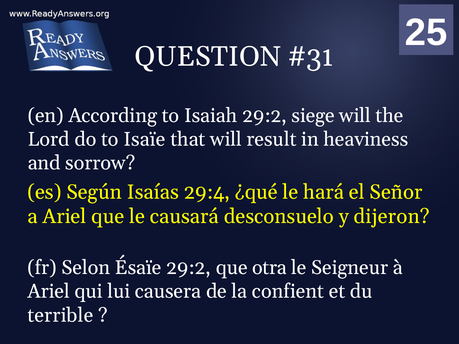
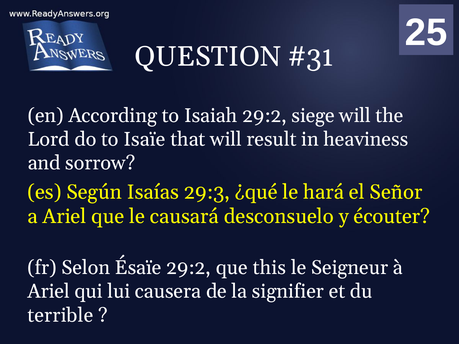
29:4: 29:4 -> 29:3 (207, 192)
dijeron: dijeron -> écouter (392, 217)
otra: otra -> this (269, 268)
confient: confient -> signifier (288, 292)
